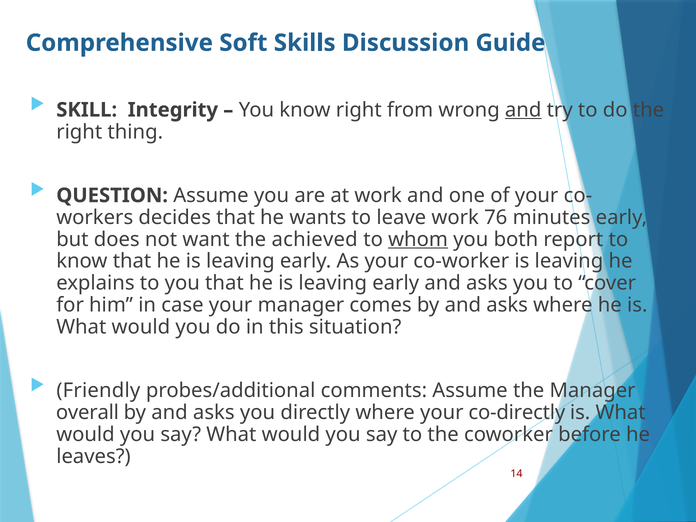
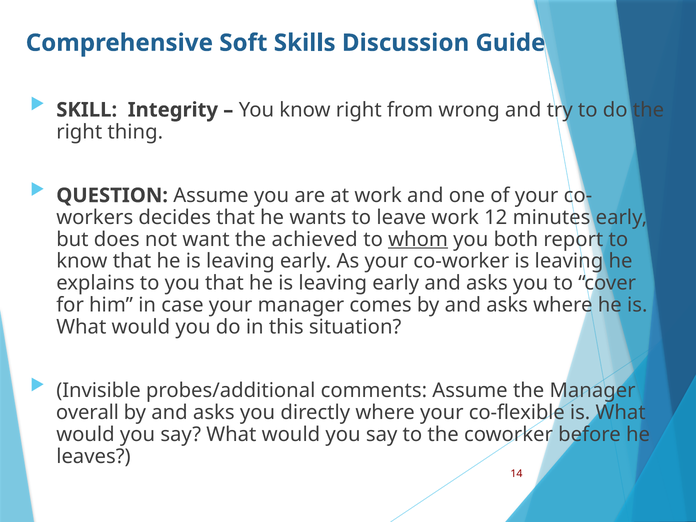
and underline: present -> none (523, 110)
76: 76 -> 12 (496, 217)
Friendly: Friendly -> Invisible (99, 391)
co-directly: co-directly -> co-flexible (517, 413)
